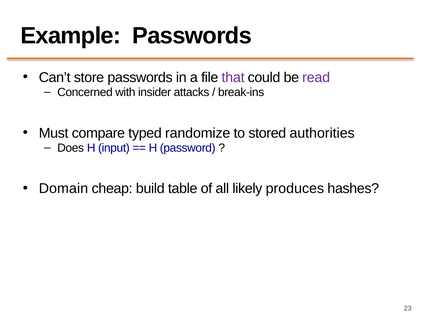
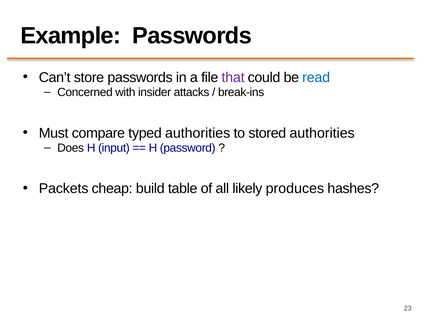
read colour: purple -> blue (316, 78)
typed randomize: randomize -> authorities (198, 133)
Domain: Domain -> Packets (64, 189)
